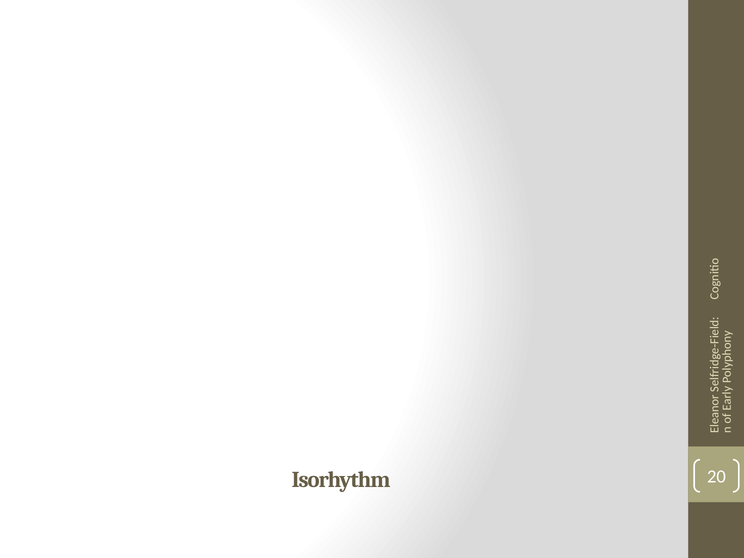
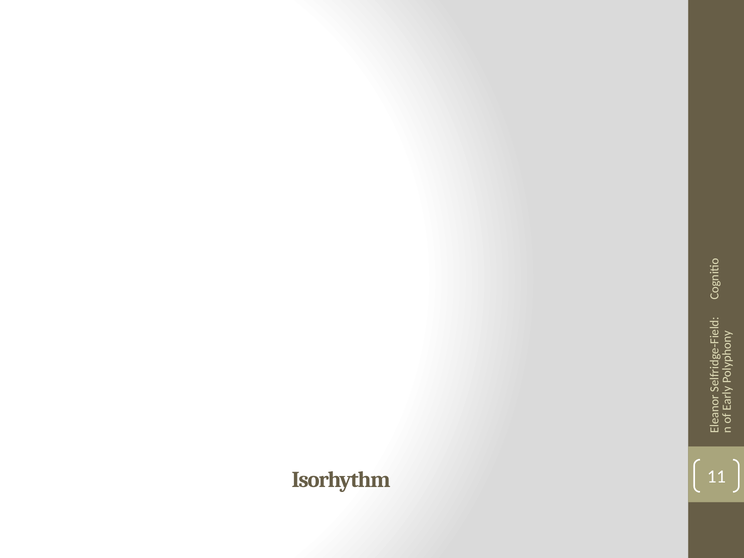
20: 20 -> 11 (716, 477)
